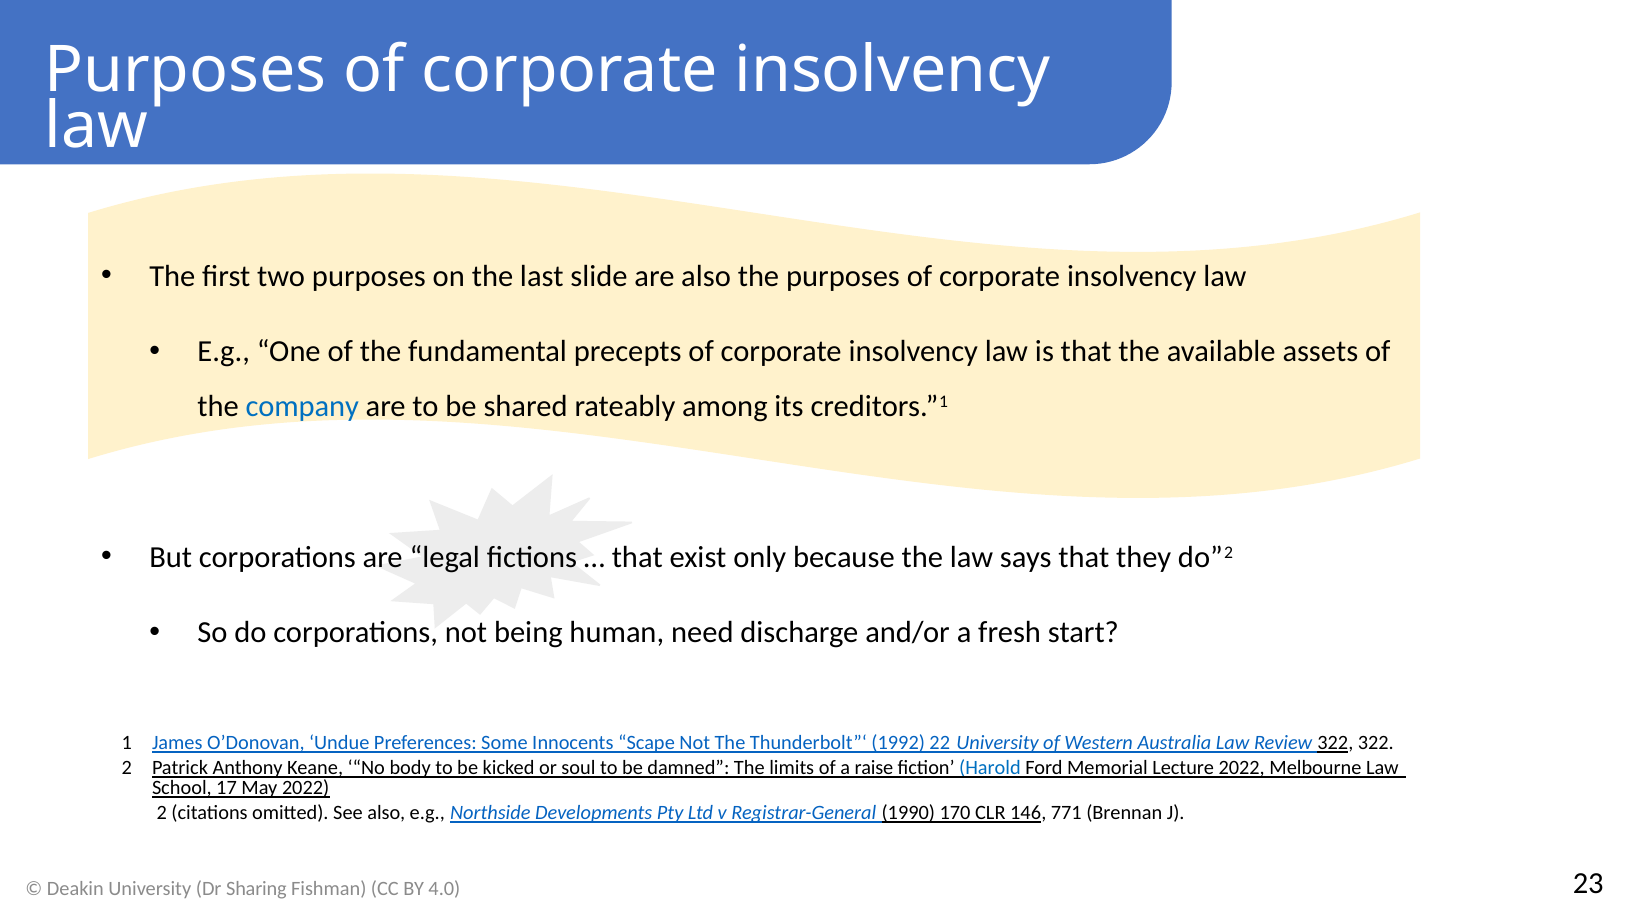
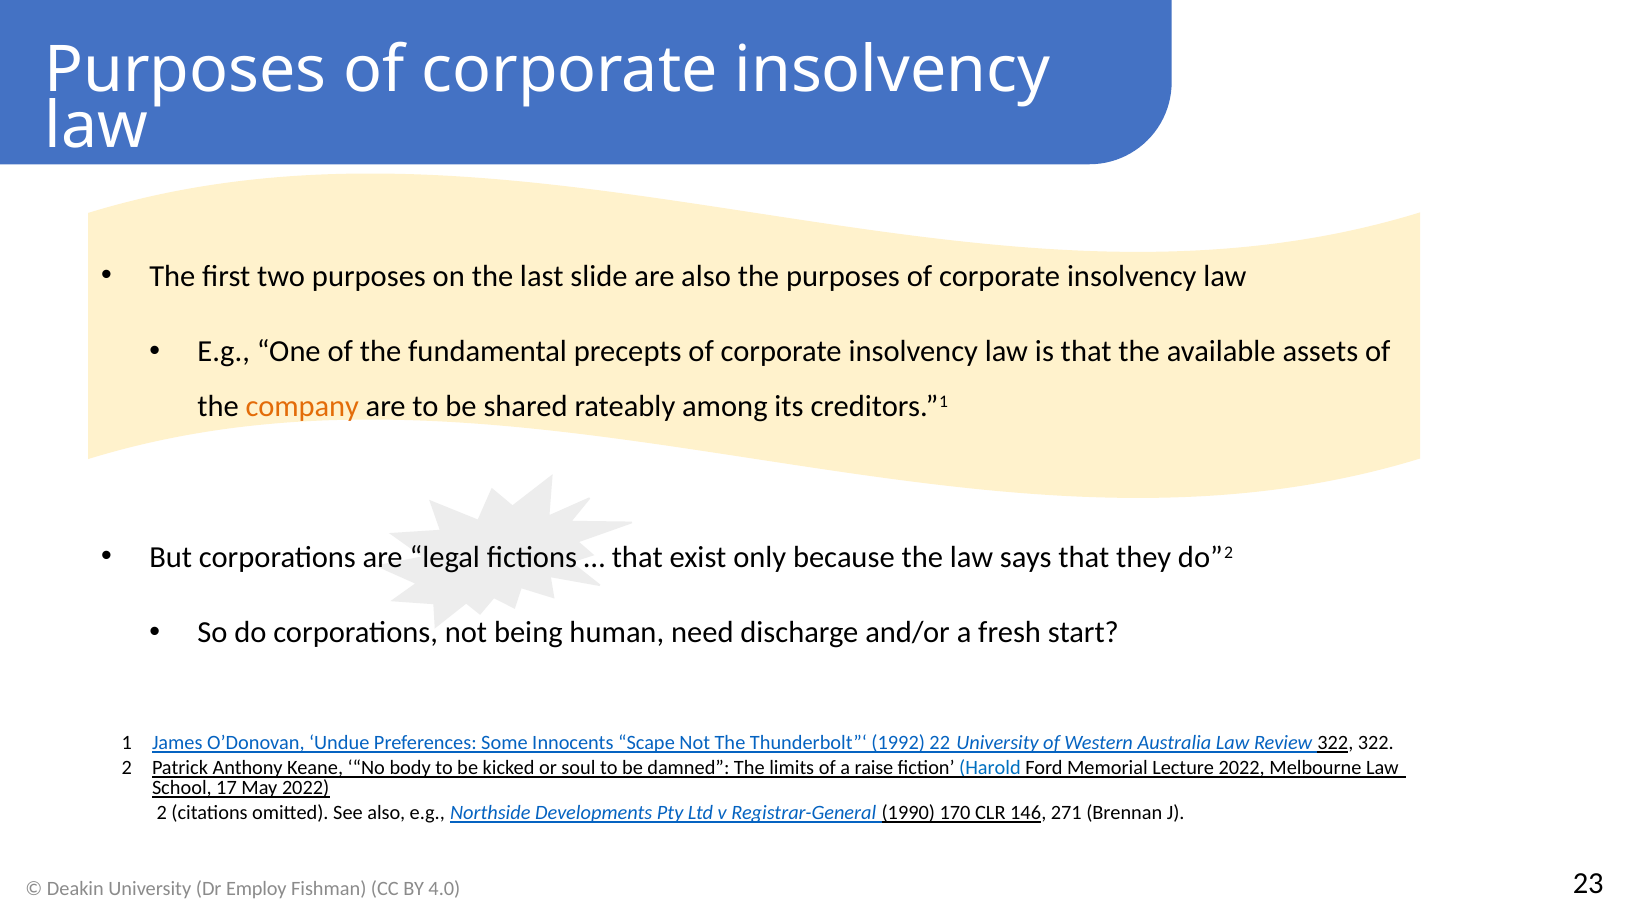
company colour: blue -> orange (302, 407)
771: 771 -> 271 (1066, 813)
Sharing: Sharing -> Employ (256, 889)
